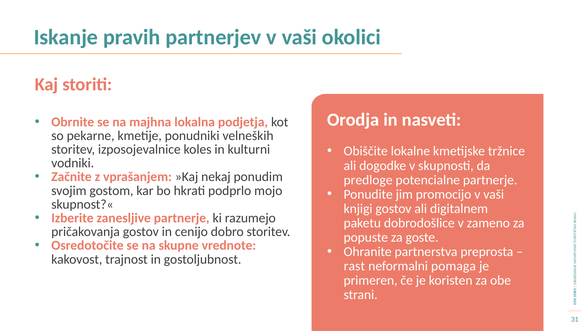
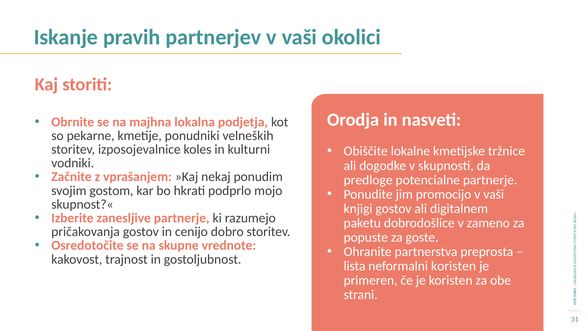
rast: rast -> lista (355, 266)
neformalni pomaga: pomaga -> koristen (454, 266)
